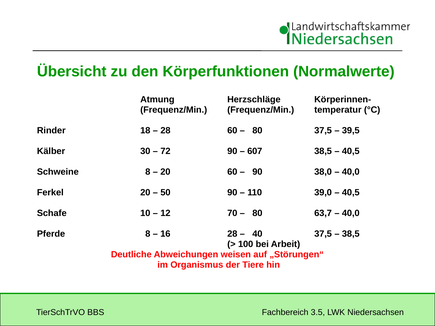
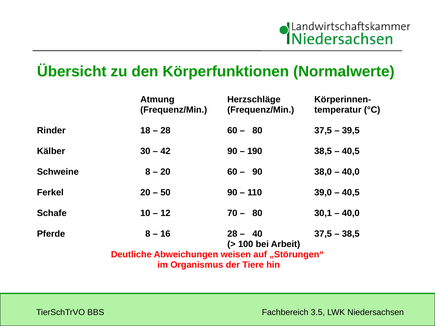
72: 72 -> 42 (165, 151)
607: 607 -> 190 (255, 151)
63,7: 63,7 -> 30,1 (323, 213)
